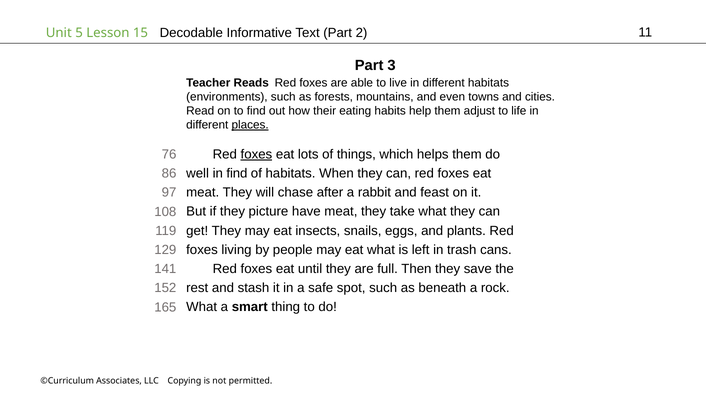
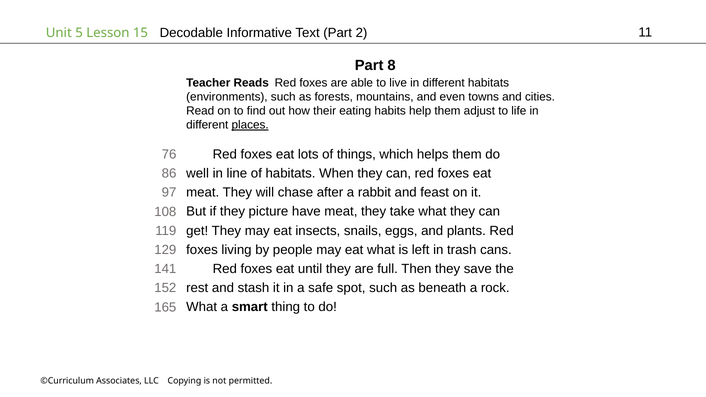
3: 3 -> 8 (392, 65)
foxes underline: present -> none (256, 154)
in find: find -> line (237, 173)
